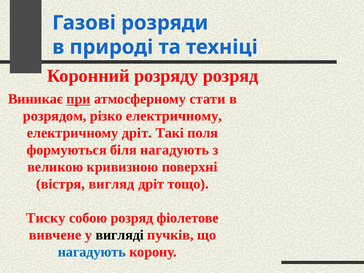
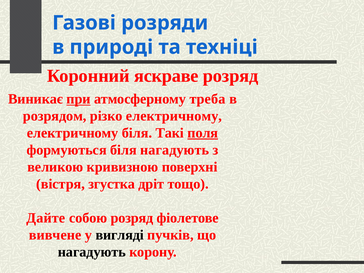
розряду: розряду -> яскраве (166, 76)
стати: стати -> треба (208, 99)
електричному дріт: дріт -> біля (137, 133)
поля underline: none -> present (203, 133)
вигляд: вигляд -> згустка (112, 184)
Тиску: Тиску -> Дайте (46, 218)
нагадують colour: blue -> black (92, 252)
